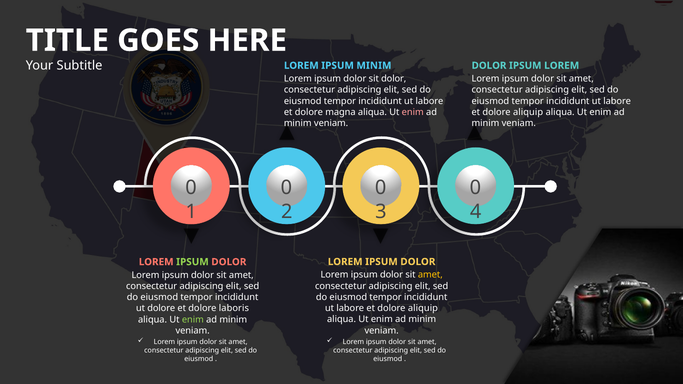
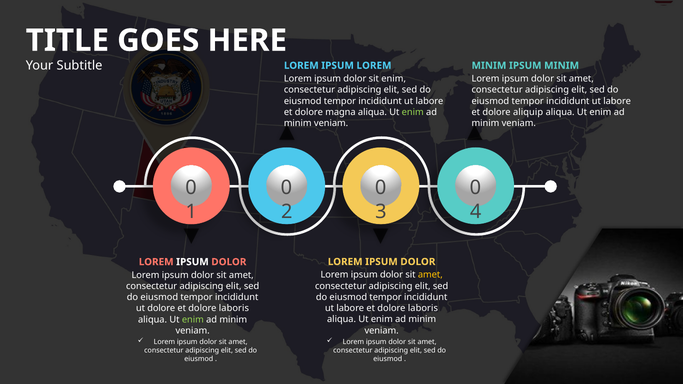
IPSUM MINIM: MINIM -> LOREM (374, 66)
DOLOR: DOLOR -> MINIM (489, 66)
IPSUM LOREM: LOREM -> MINIM (562, 66)
sit dolor: dolor -> enim (394, 79)
enim colour: pink -> light green (413, 112)
IPSUM colour: light green -> white (192, 262)
aliquip: aliquip -> laboris (423, 308)
